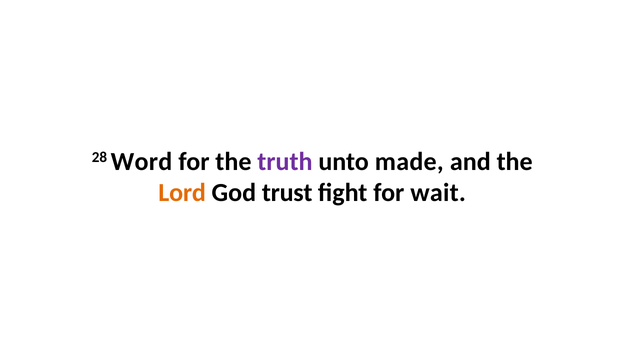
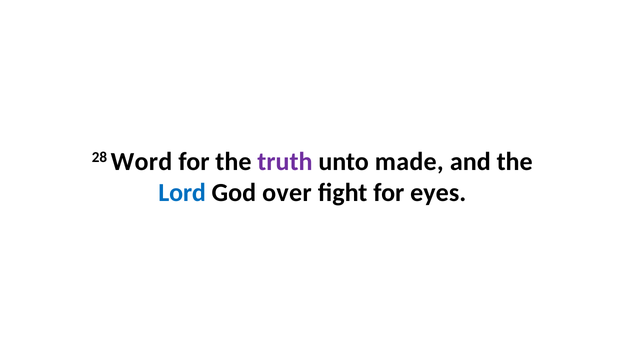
Lord colour: orange -> blue (182, 193)
trust: trust -> over (287, 193)
wait: wait -> eyes (438, 193)
